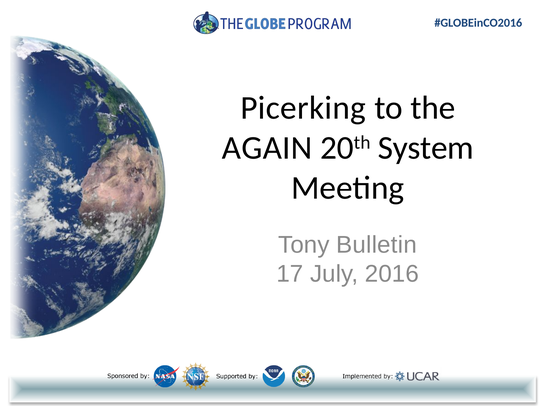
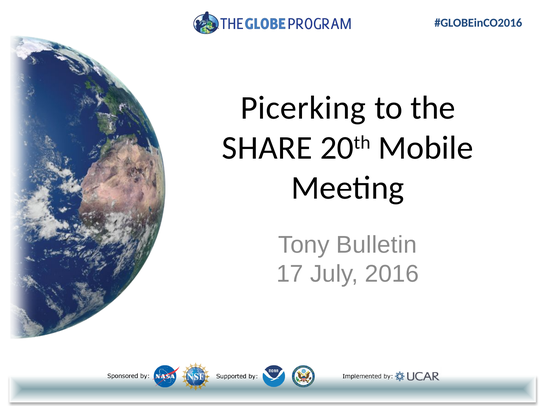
AGAIN: AGAIN -> SHARE (267, 148)
System: System -> Mobile (426, 148)
